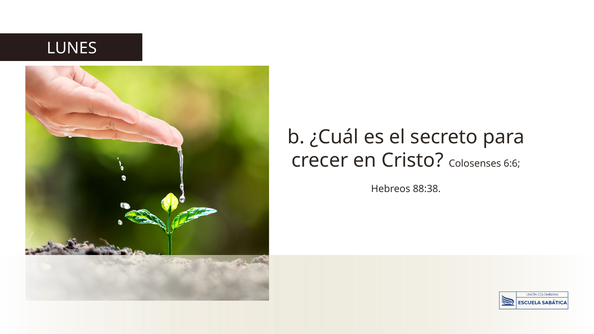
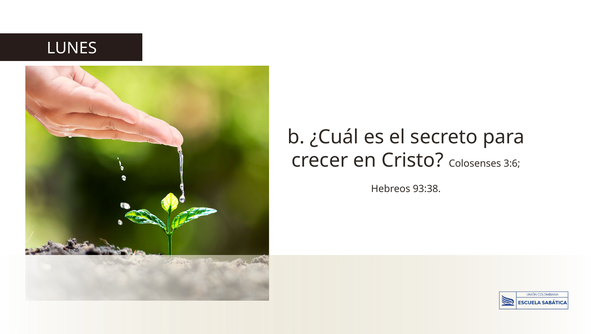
6:6: 6:6 -> 3:6 (512, 164)
88:38: 88:38 -> 93:38 (427, 189)
